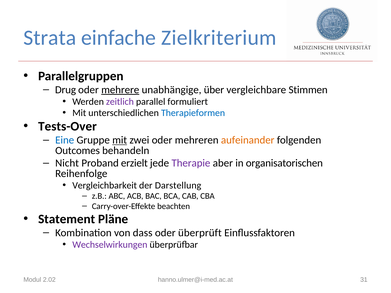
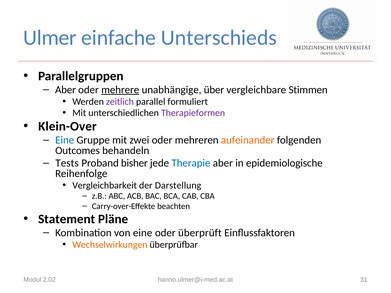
Strata: Strata -> Ulmer (50, 38)
Zielkriterium: Zielkriterium -> Unterschieds (219, 38)
Drug: Drug -> Aber (66, 90)
Therapieformen colour: blue -> purple (193, 113)
Tests-Over: Tests-Over -> Klein-Over (67, 126)
mit underline: present -> none (120, 140)
Nicht: Nicht -> Tests (67, 163)
erzielt: erzielt -> bisher (134, 163)
Therapie colour: purple -> blue (191, 163)
organisatorischen: organisatorischen -> epidemiologische (284, 163)
von dass: dass -> eine (143, 233)
Wechselwirkungen colour: purple -> orange (110, 245)
